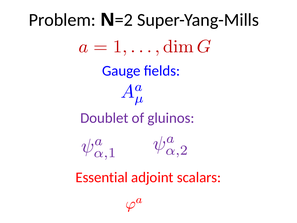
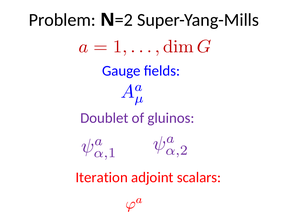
Essential: Essential -> Iteration (102, 177)
